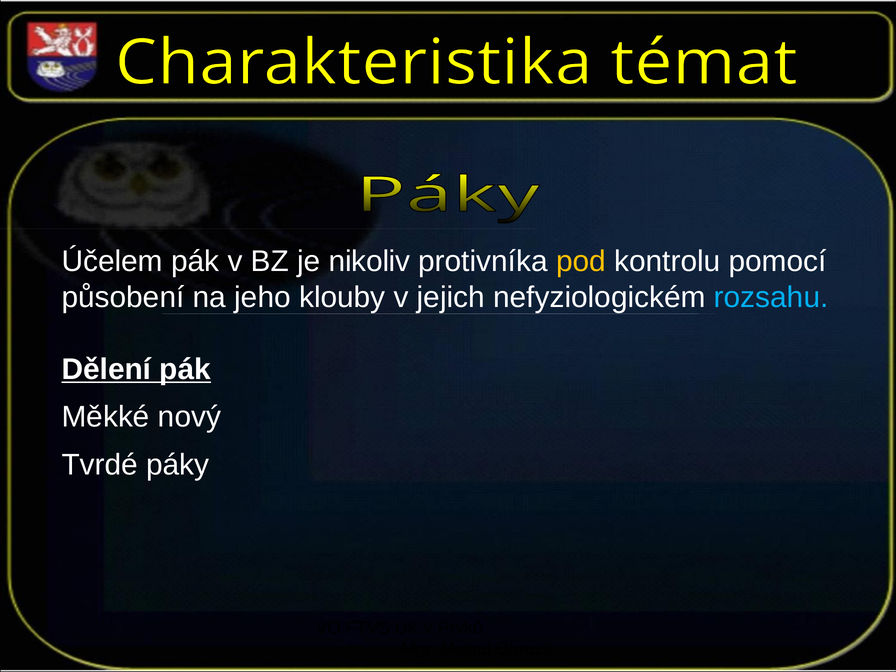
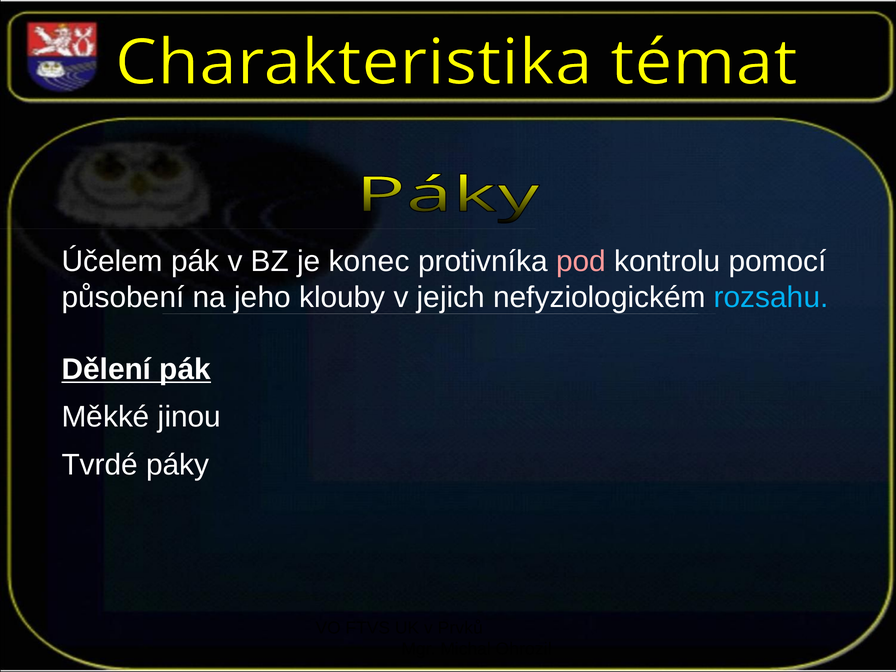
nikoliv: nikoliv -> konec (369, 262)
pod colour: yellow -> pink (581, 262)
nový: nový -> jinou (189, 417)
